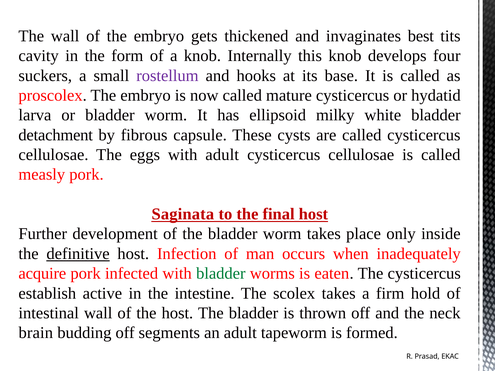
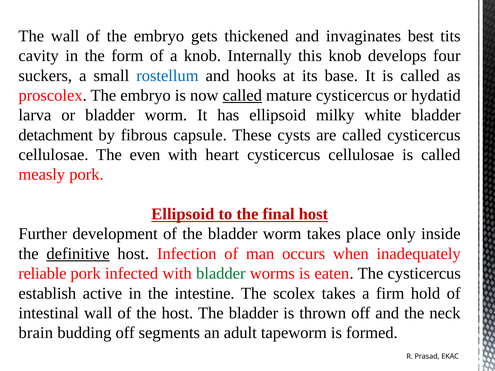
rostellum colour: purple -> blue (167, 76)
called underline: none -> present (242, 95)
eggs: eggs -> even (145, 155)
with adult: adult -> heart (222, 155)
Saginata: Saginata -> Ellipsoid (183, 214)
acquire: acquire -> reliable (42, 274)
